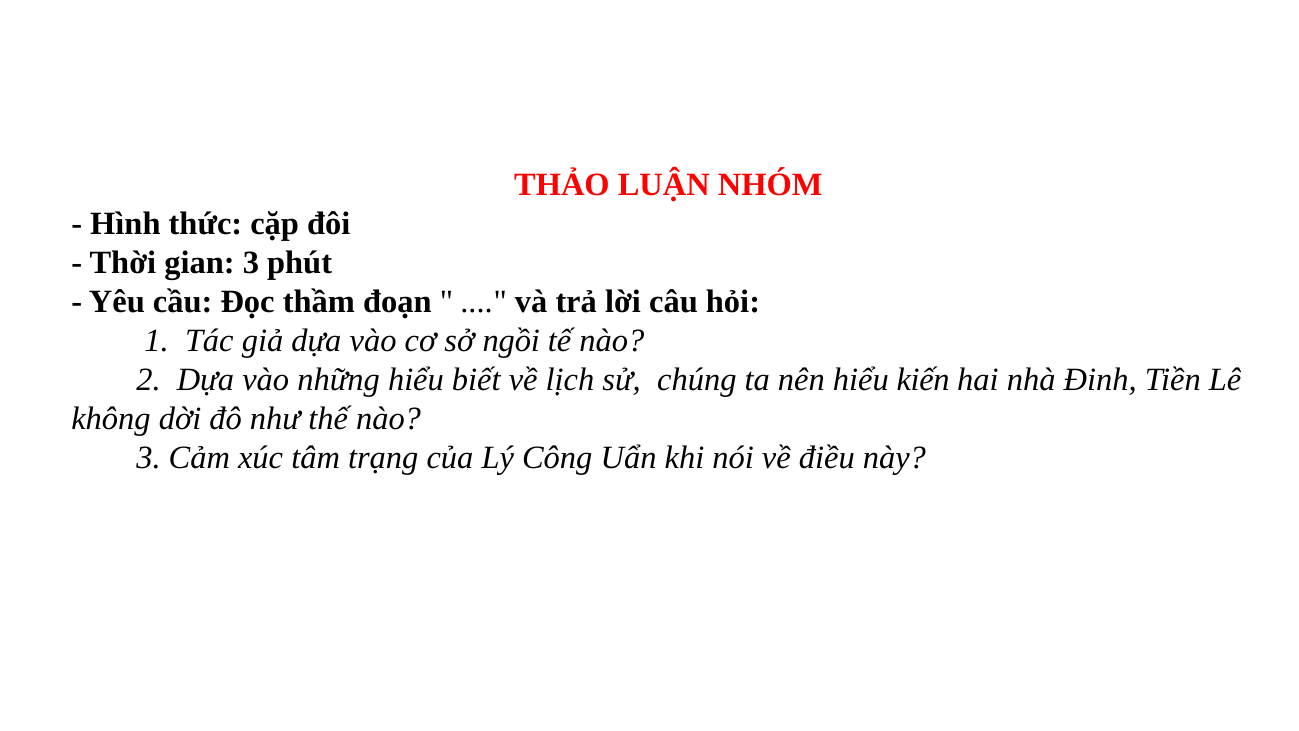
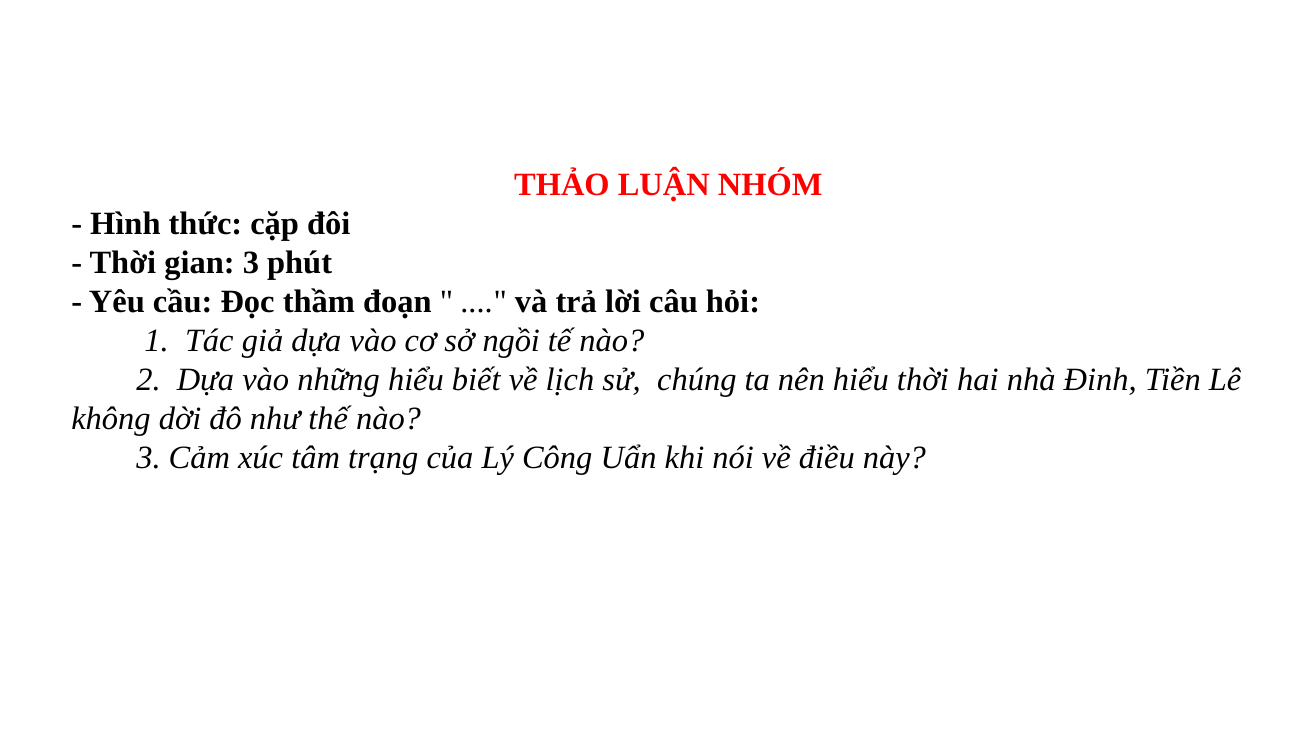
hiểu kiến: kiến -> thời (923, 379)
